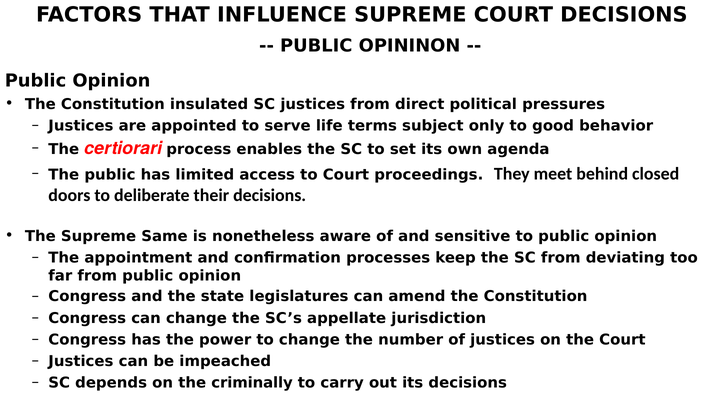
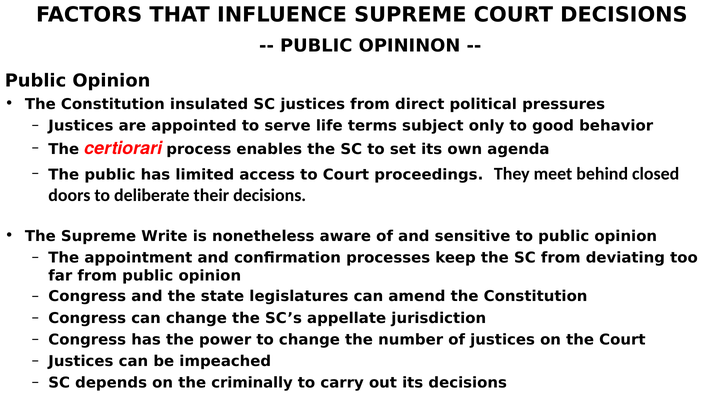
Same: Same -> Write (164, 236)
